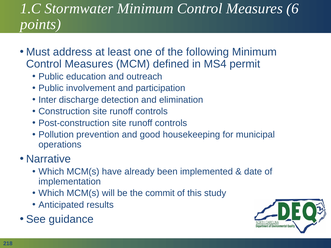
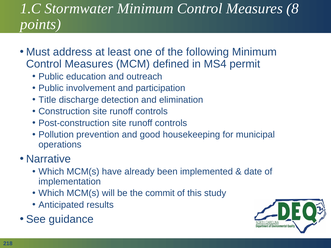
6: 6 -> 8 (293, 9)
Inter: Inter -> Title (47, 100)
